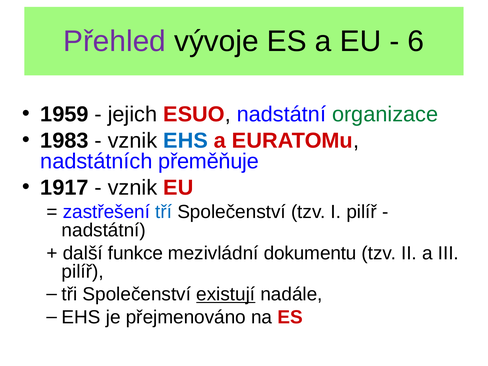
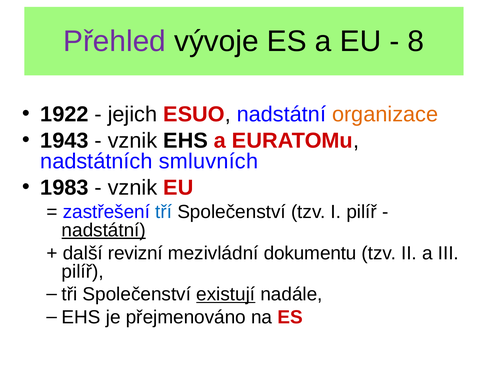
6: 6 -> 8 (416, 41)
1959: 1959 -> 1922 (64, 114)
organizace colour: green -> orange (385, 114)
1983: 1983 -> 1943 (64, 141)
EHS colour: blue -> black (186, 141)
přeměňuje: přeměňuje -> smluvních (208, 161)
1917: 1917 -> 1983 (64, 188)
nadstátní underline: none -> present (104, 230)
funkce: funkce -> revizní (135, 253)
